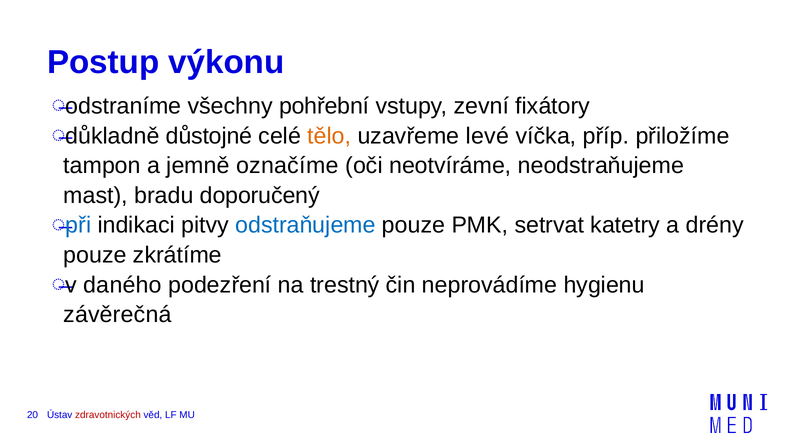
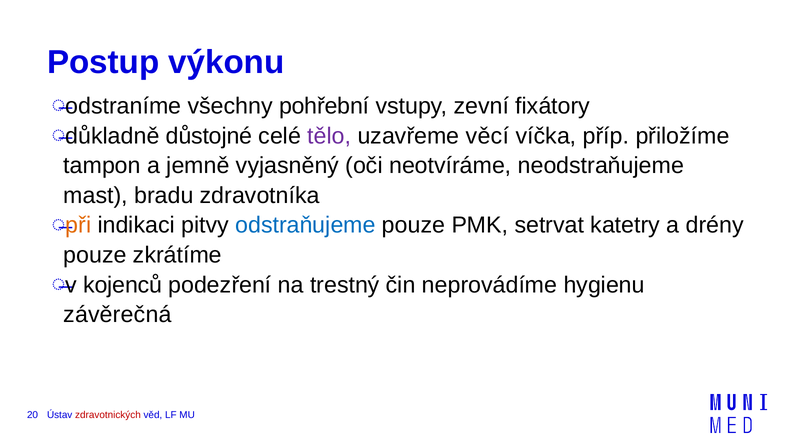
tělo colour: orange -> purple (329, 136)
levé: levé -> věcí (487, 136)
označíme: označíme -> vyjasněný (287, 166)
doporučený: doporučený -> zdravotníka (260, 196)
při colour: blue -> orange (78, 226)
daného: daného -> kojenců (123, 285)
